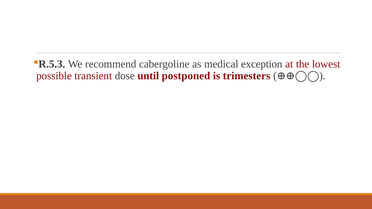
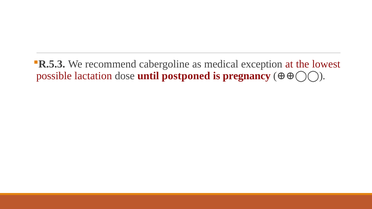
transient: transient -> lactation (93, 76)
trimesters: trimesters -> pregnancy (247, 76)
